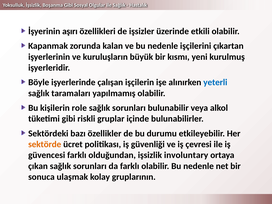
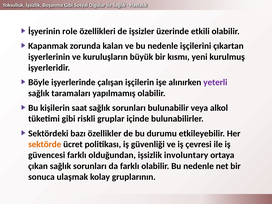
aşırı: aşırı -> role (70, 31)
yeterli colour: blue -> purple (215, 82)
role: role -> saat (79, 108)
